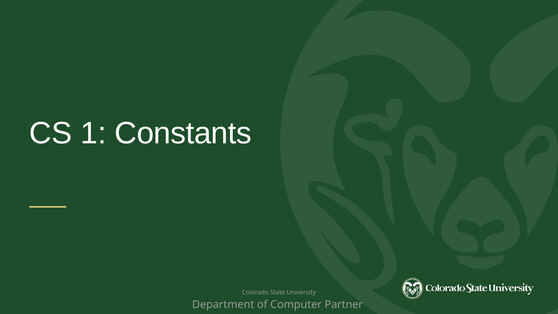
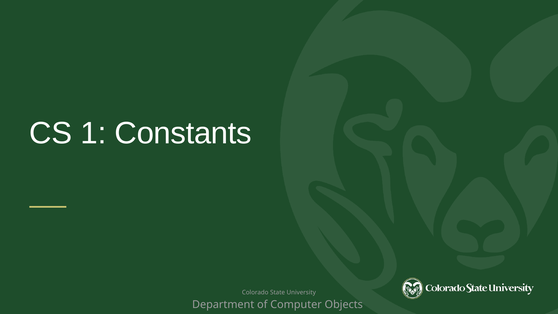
Partner: Partner -> Objects (344, 304)
